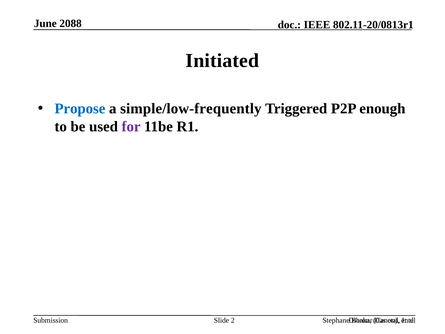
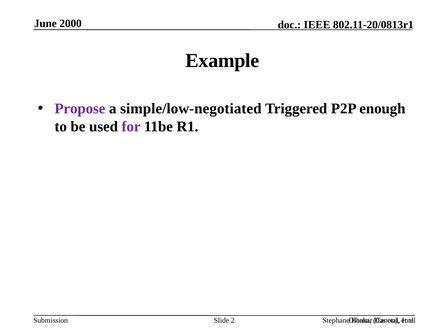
2088: 2088 -> 2000 (71, 24)
Initiated: Initiated -> Example (222, 61)
Propose colour: blue -> purple (80, 109)
simple/low-frequently: simple/low-frequently -> simple/low-negotiated (191, 109)
